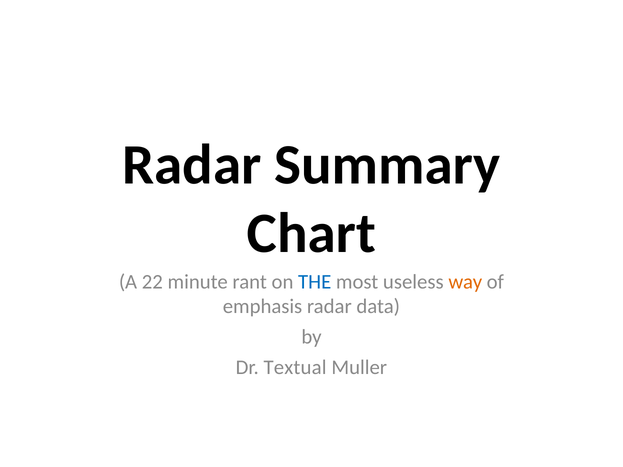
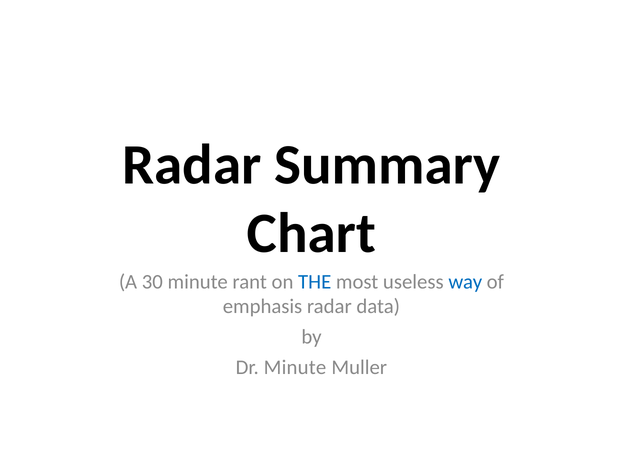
22: 22 -> 30 (152, 282)
way colour: orange -> blue (465, 282)
Dr Textual: Textual -> Minute (295, 368)
